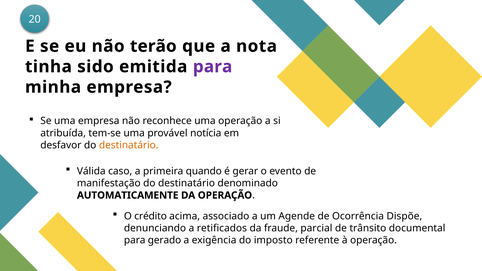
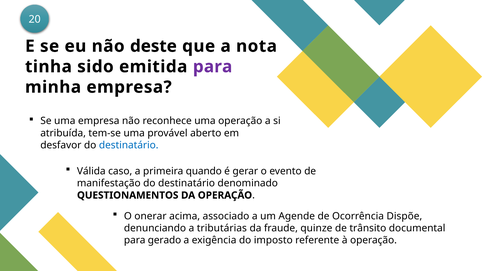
terão: terão -> deste (153, 46)
notícia: notícia -> aberto (206, 133)
destinatário colour: orange -> blue (129, 145)
AUTOMATICAMENTE: AUTOMATICAMENTE -> QUESTIONAMENTOS (128, 195)
crédito: crédito -> onerar (150, 216)
retificados: retificados -> tributárias (222, 228)
parcial: parcial -> quinze (316, 228)
